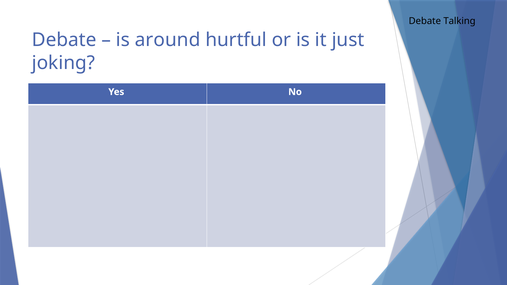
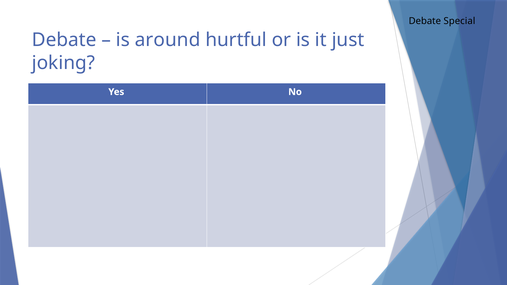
Talking: Talking -> Special (459, 21)
